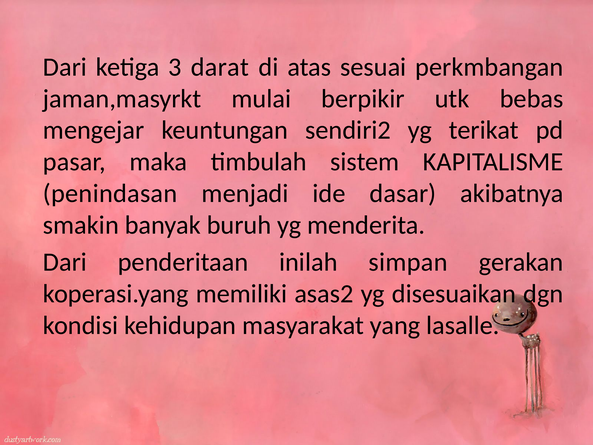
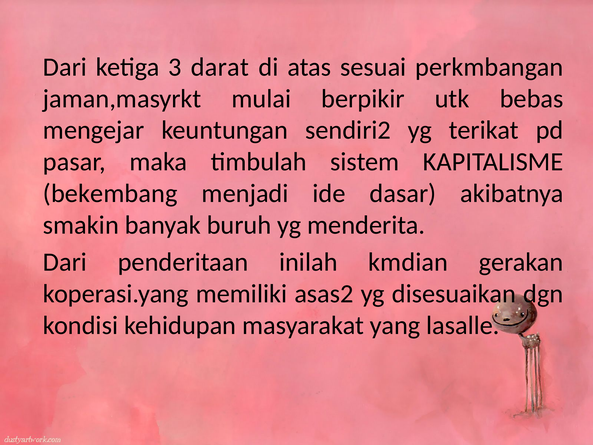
penindasan: penindasan -> bekembang (110, 193)
simpan: simpan -> kmdian (408, 262)
